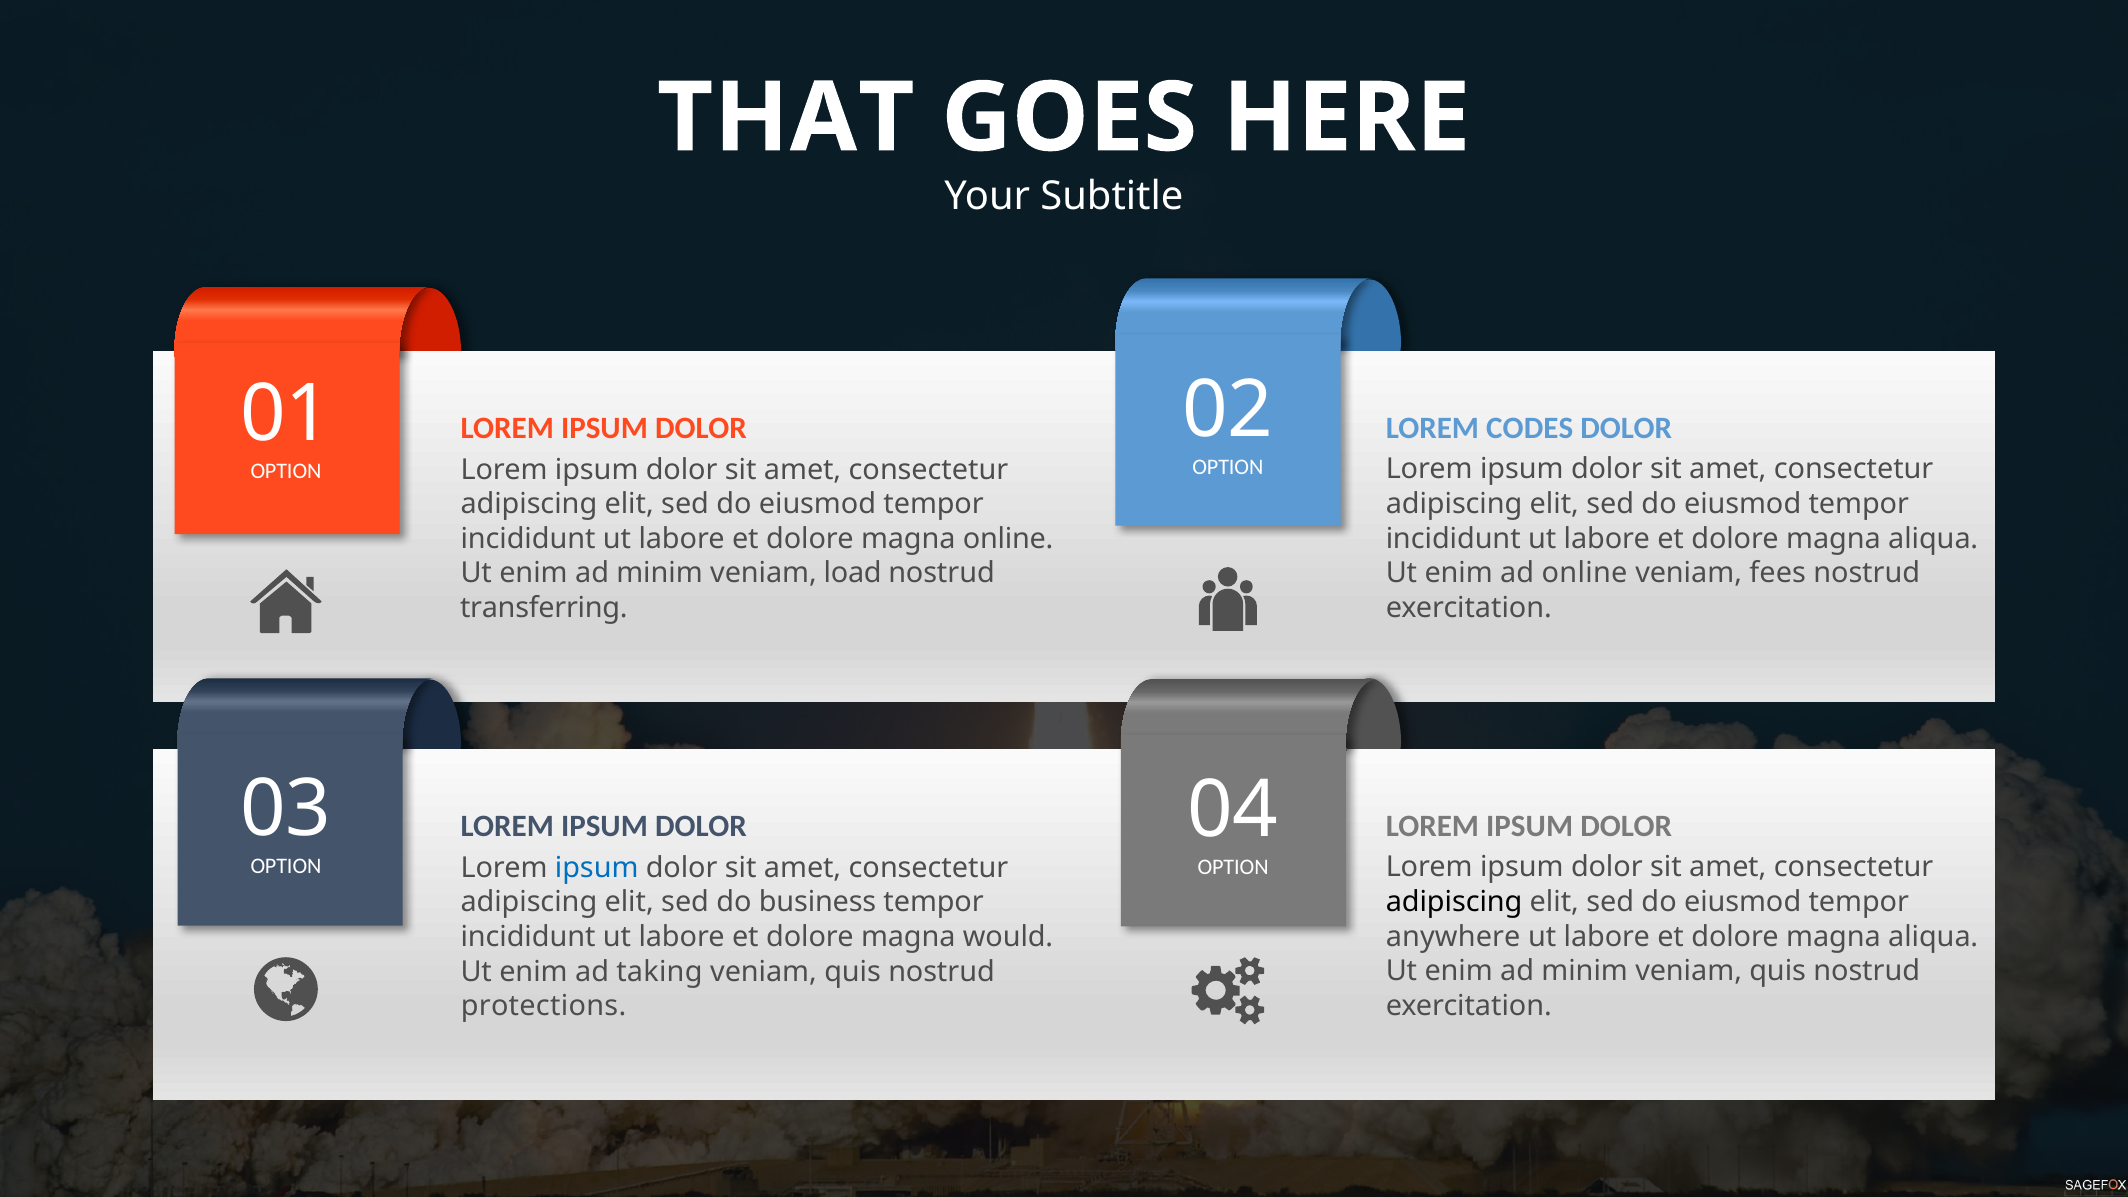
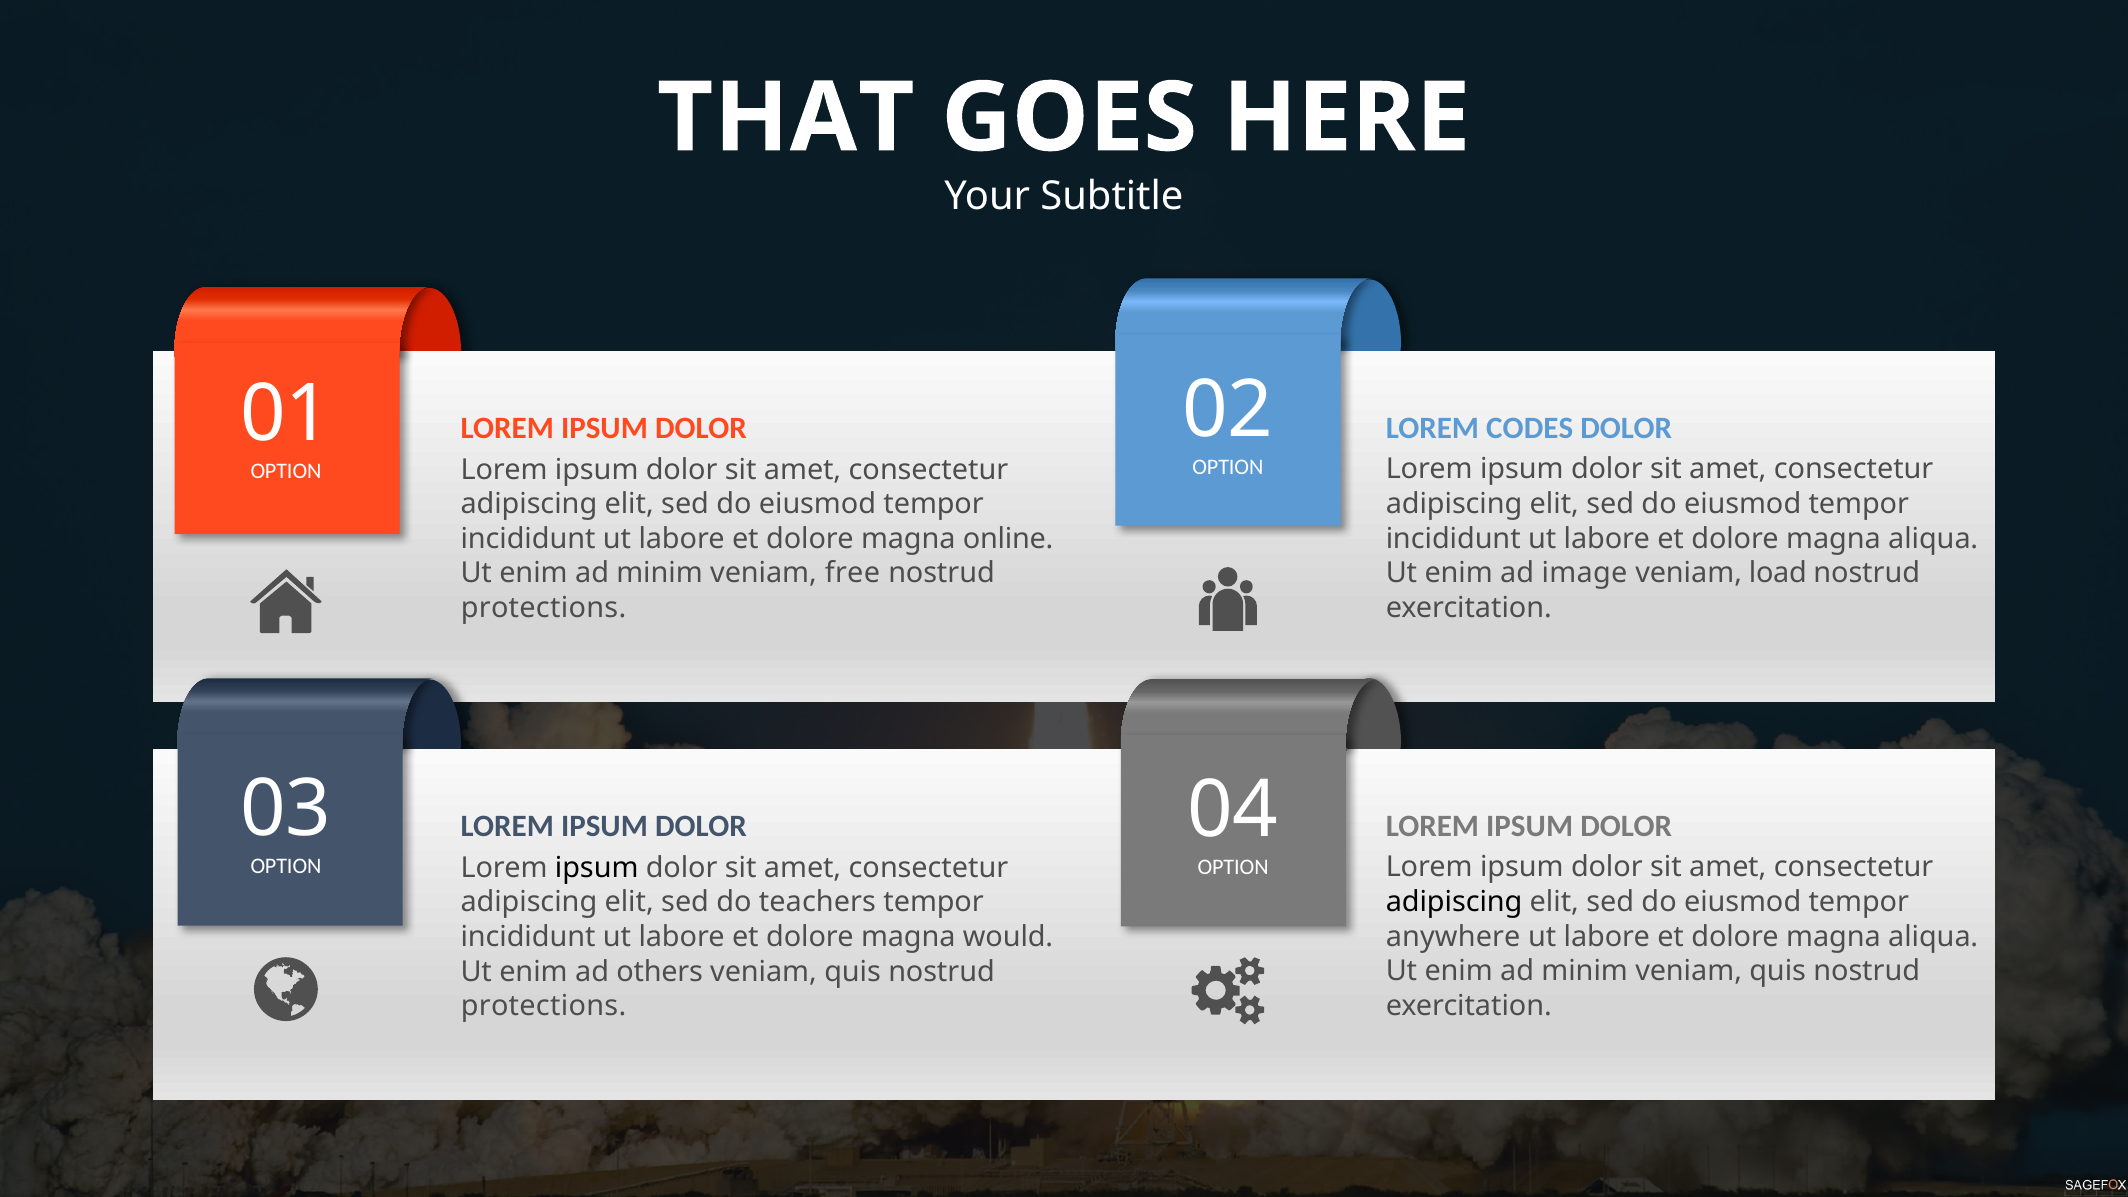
ad online: online -> image (1585, 573)
fees: fees -> load (1778, 573)
load: load -> free (852, 573)
transferring: transferring -> protections (544, 608)
ipsum colour: blue -> black (597, 868)
business: business -> teachers (817, 902)
taking: taking -> others (660, 972)
